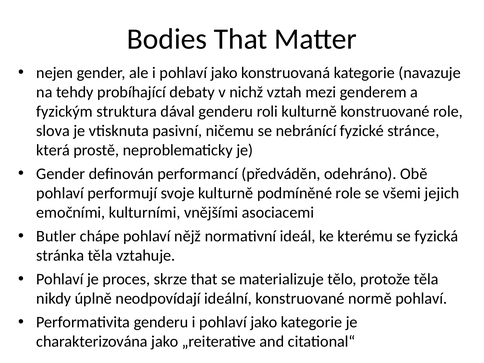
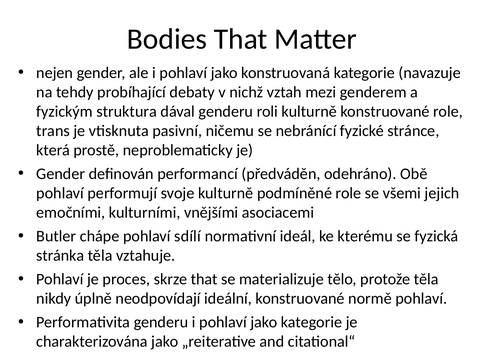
slova: slova -> trans (53, 131)
nějž: nějž -> sdílí (188, 236)
